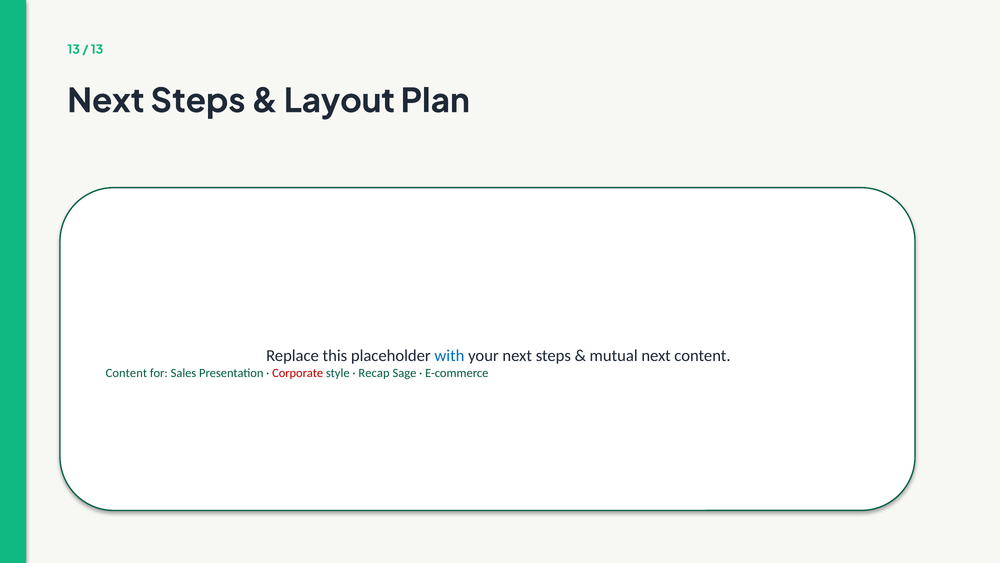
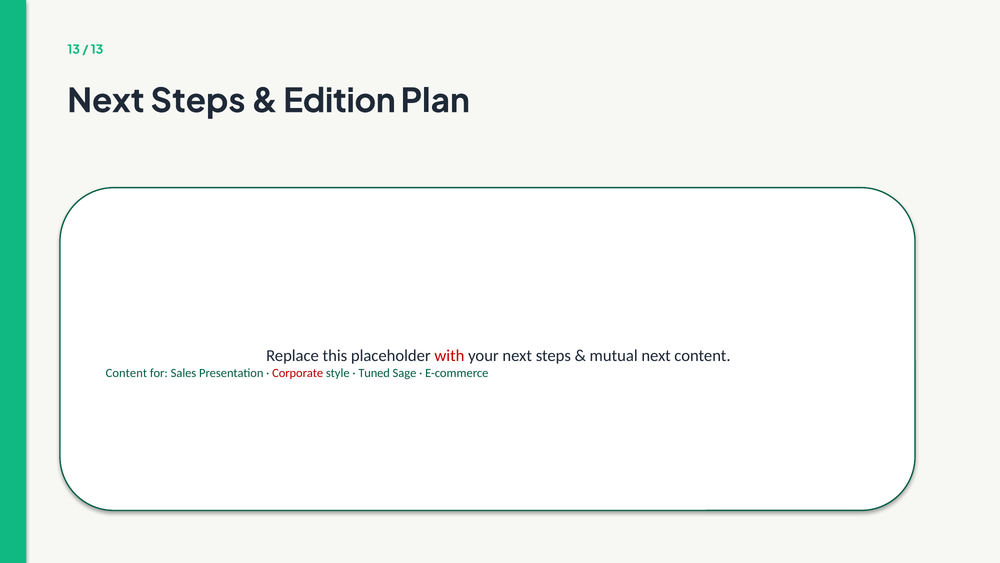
Layout: Layout -> Edition (339, 101)
with colour: blue -> red (449, 356)
Recap: Recap -> Tuned (374, 373)
